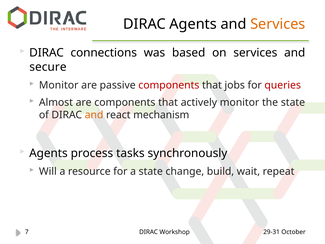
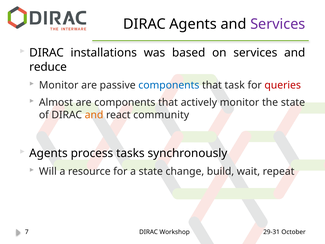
Services colour: orange -> purple (278, 24)
connections: connections -> installations (104, 53)
secure: secure -> reduce (48, 67)
components colour: red -> blue (169, 85)
jobs: jobs -> task (235, 85)
mechanism: mechanism -> community (161, 115)
